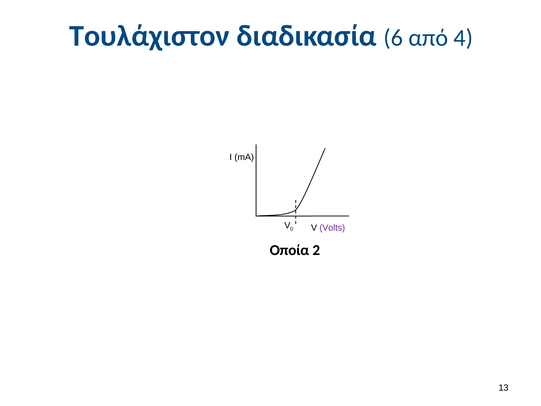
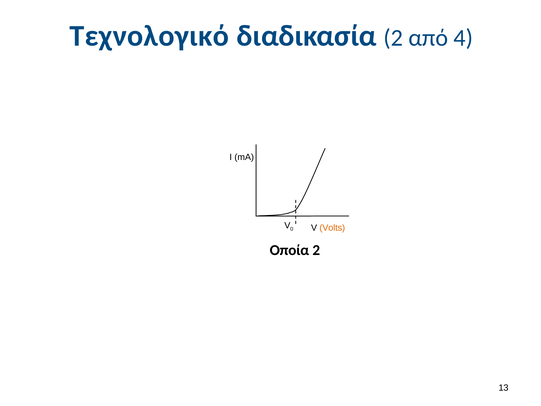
Τουλάχιστον: Τουλάχιστον -> Τεχνολογικό (149, 36)
διαδικασία 6: 6 -> 2 (393, 38)
Volts colour: purple -> orange (332, 228)
